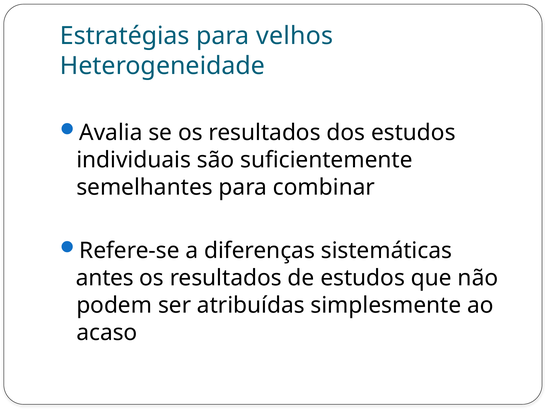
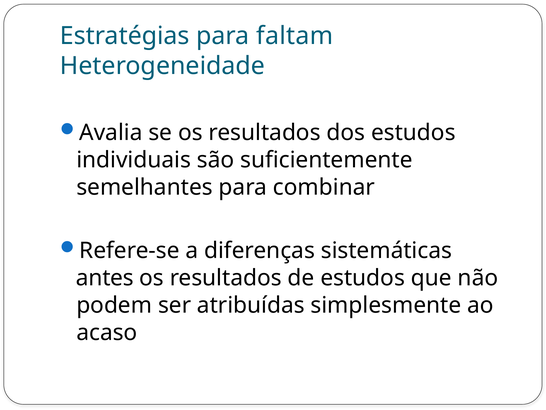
velhos: velhos -> faltam (295, 36)
